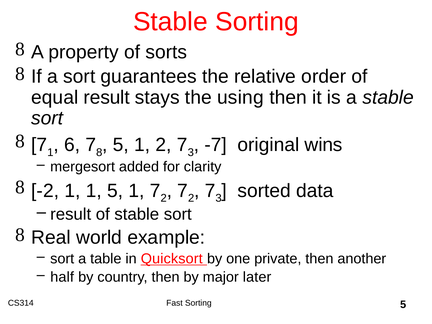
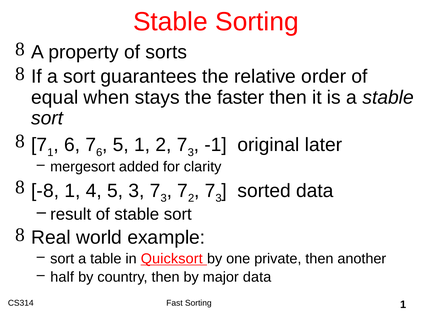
equal result: result -> when (107, 97)
using: using -> faster (241, 97)
8: 8 -> 6 (99, 152)
-7: -7 -> -1 (216, 145)
wins: wins -> later (323, 145)
-2: -2 -> -8 (45, 191)
1 1: 1 -> 4 (94, 191)
1: 1 -> 3 (136, 191)
2: 2 -> 3 (164, 198)
major later: later -> data (257, 277)
Sorting 5: 5 -> 1 (403, 305)
